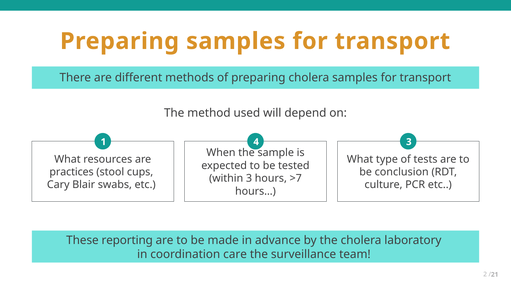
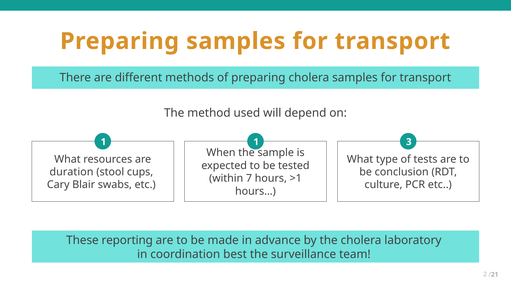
1 4: 4 -> 1 (256, 142)
practices: practices -> duration (71, 172)
within 3: 3 -> 7 (249, 178)
>7: >7 -> >1 (296, 178)
care: care -> best (235, 254)
